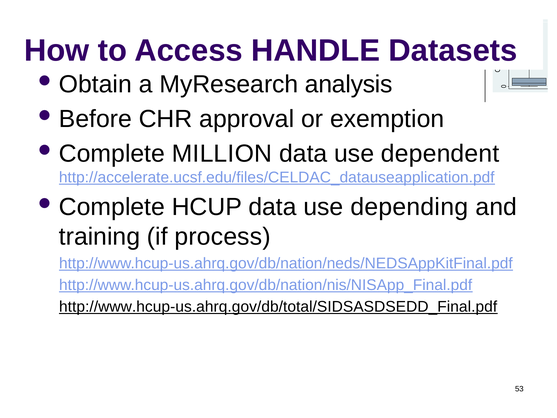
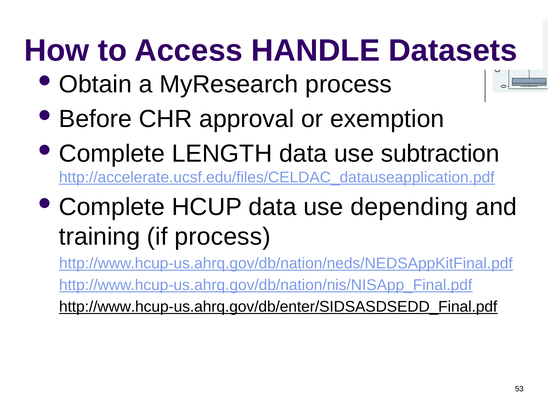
MyResearch analysis: analysis -> process (349, 84)
MILLION: MILLION -> LENGTH (222, 154)
dependent: dependent -> subtraction (440, 154)
http://www.hcup-us.ahrq.gov/db/total/SIDSASDSEDD_Final.pdf: http://www.hcup-us.ahrq.gov/db/total/SIDSASDSEDD_Final.pdf -> http://www.hcup-us.ahrq.gov/db/enter/SIDSASDSEDD_Final.pdf (278, 307)
